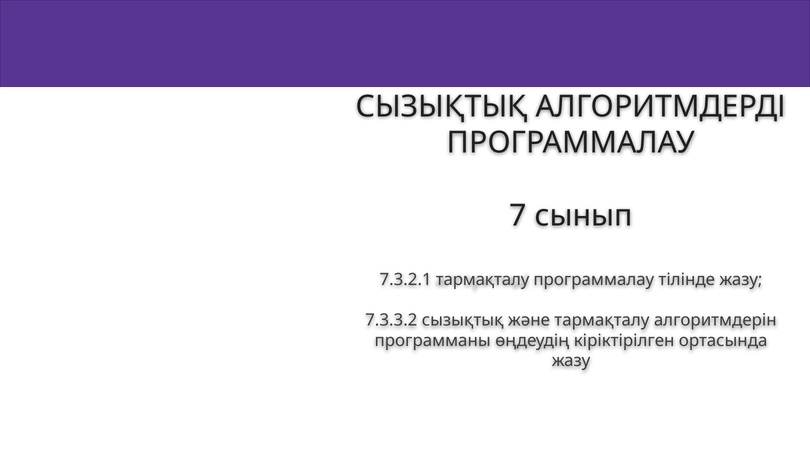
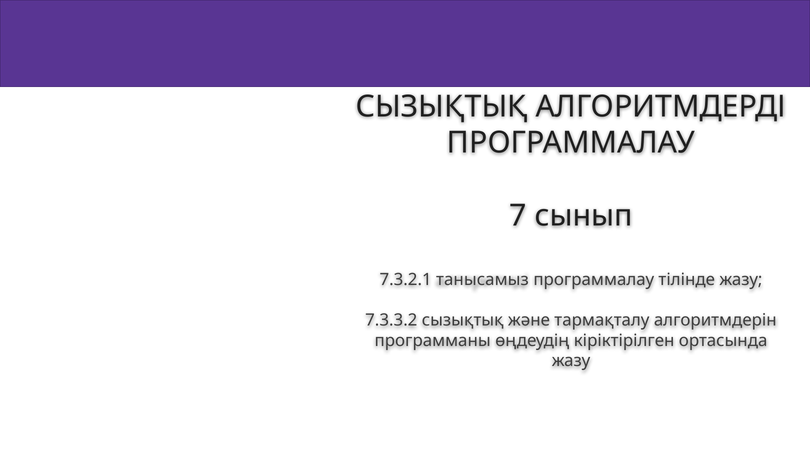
7.3.2.1 тармақталу: тармақталу -> танысамыз (482, 280)
